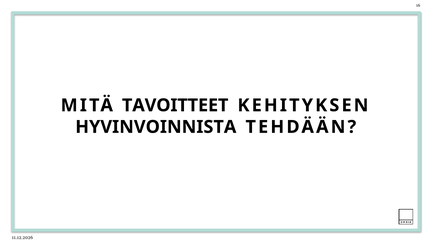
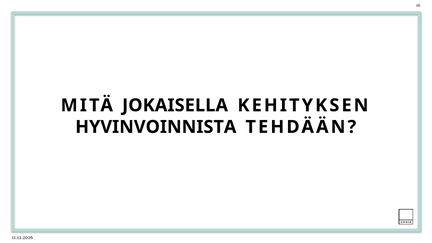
TAVOITTEET: TAVOITTEET -> JOKAISELLA (175, 105)
